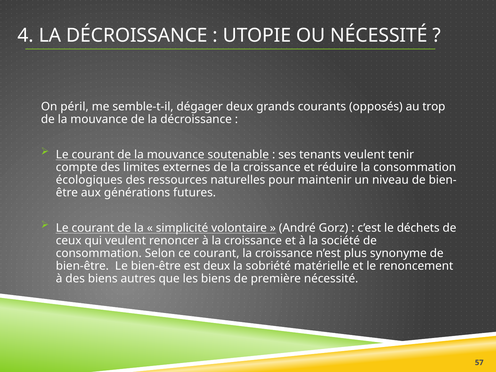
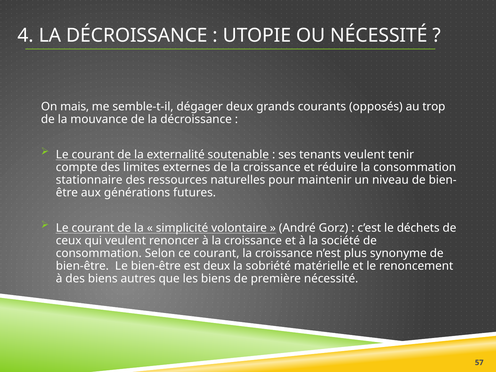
péril: péril -> mais (75, 106)
courant de la mouvance: mouvance -> externalité (176, 155)
écologiques: écologiques -> stationnaire (89, 180)
